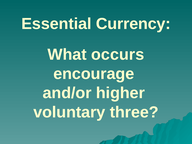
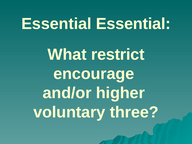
Essential Currency: Currency -> Essential (133, 24)
occurs: occurs -> restrict (118, 55)
